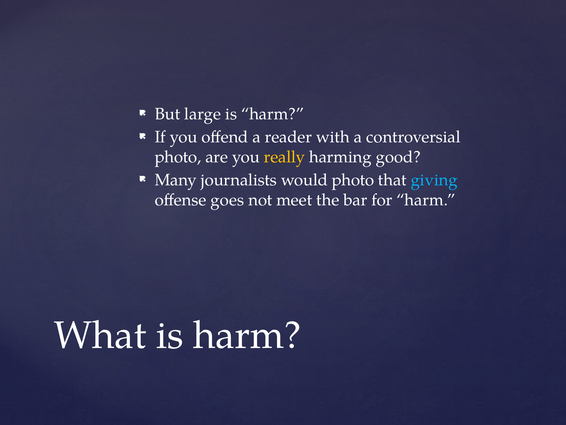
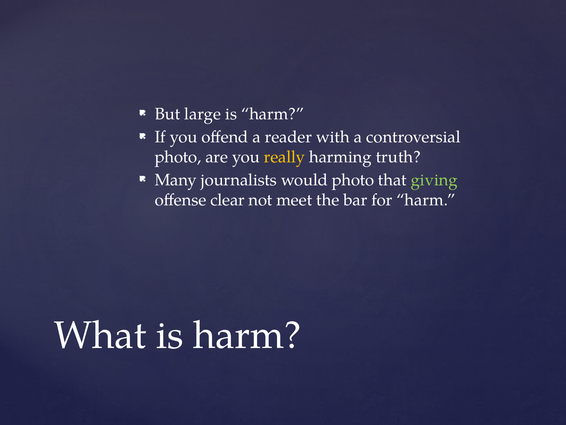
good: good -> truth (398, 157)
giving colour: light blue -> light green (434, 180)
goes: goes -> clear (228, 200)
